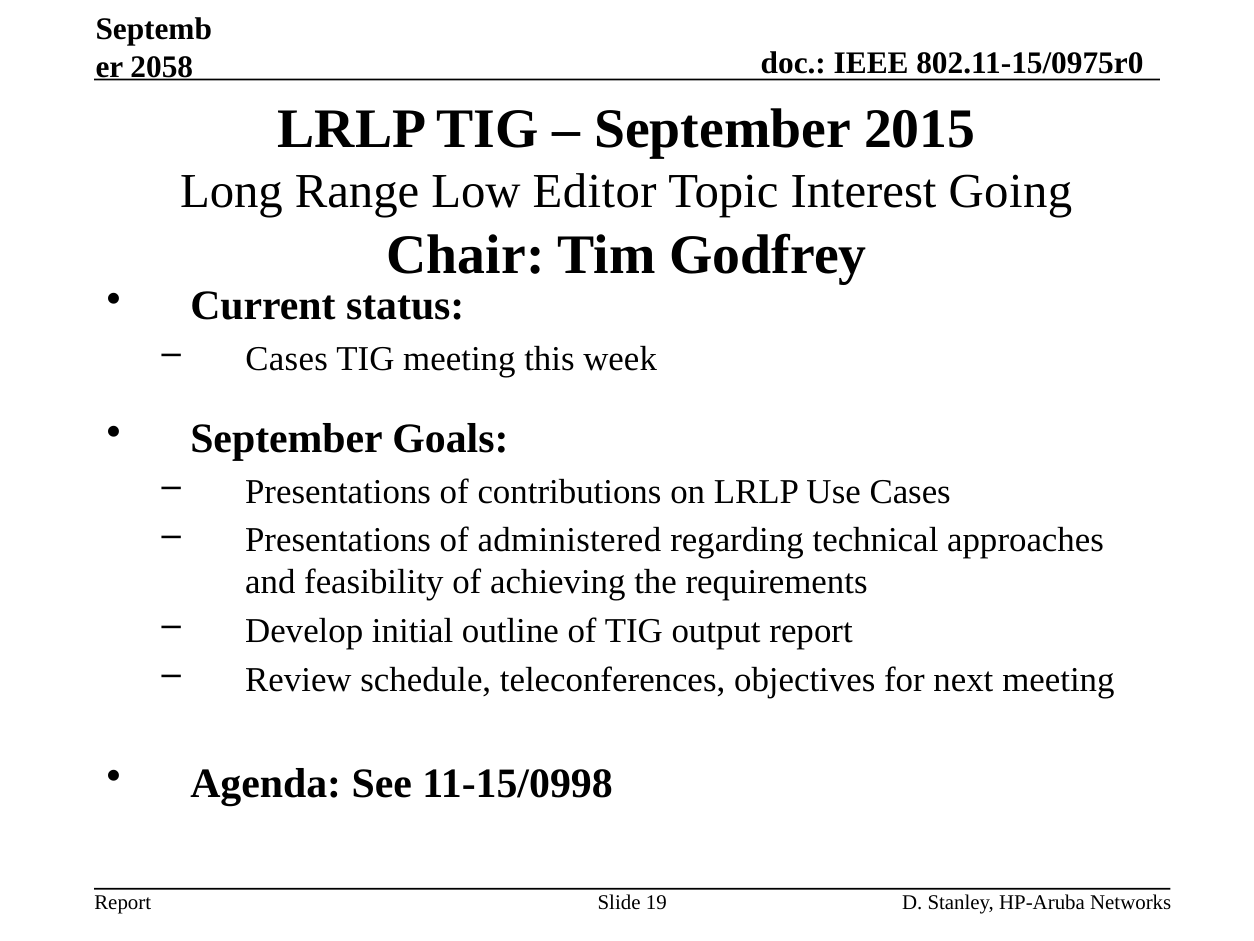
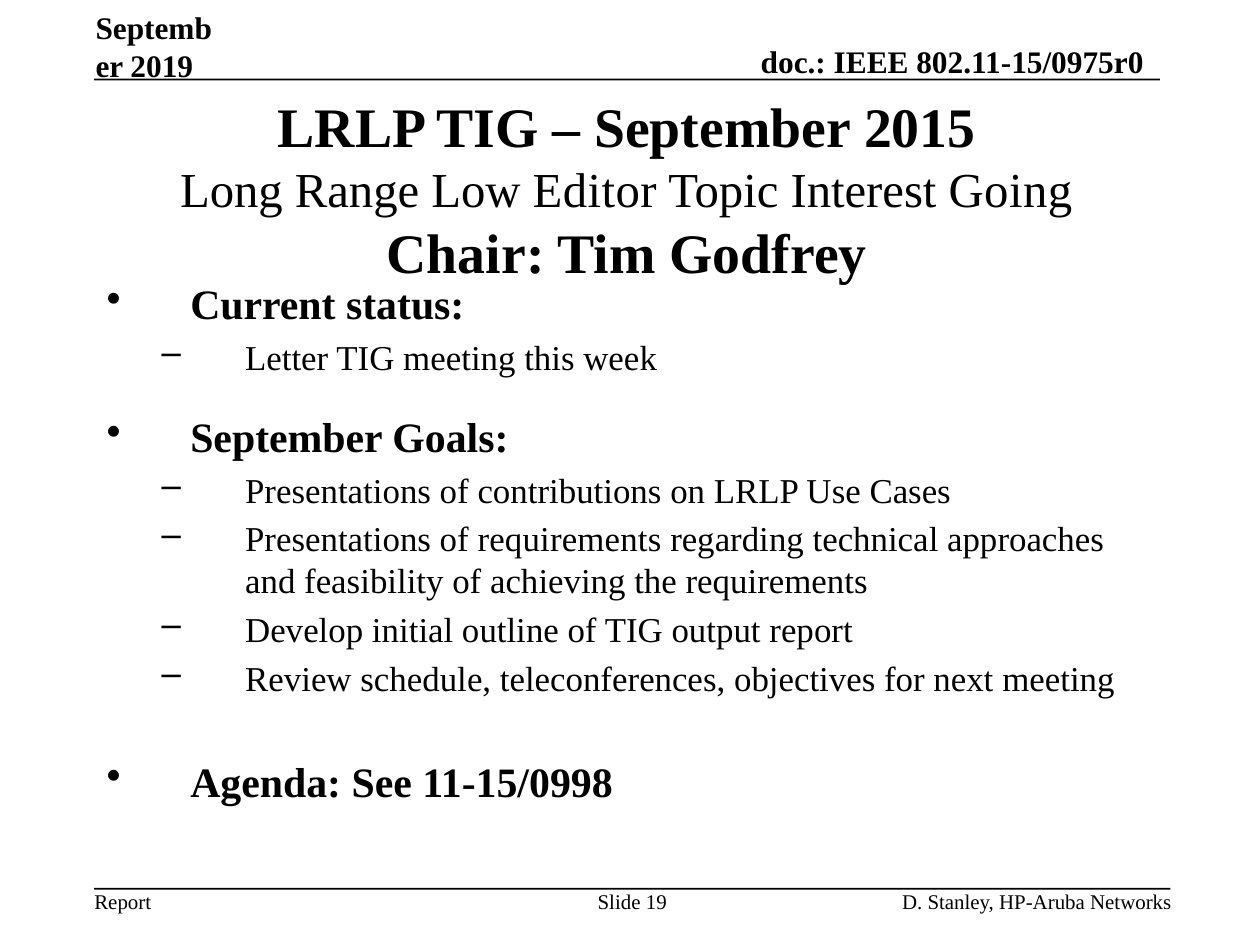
2058: 2058 -> 2019 (162, 67)
Cases: Cases -> Letter (287, 358)
of administered: administered -> requirements (569, 540)
